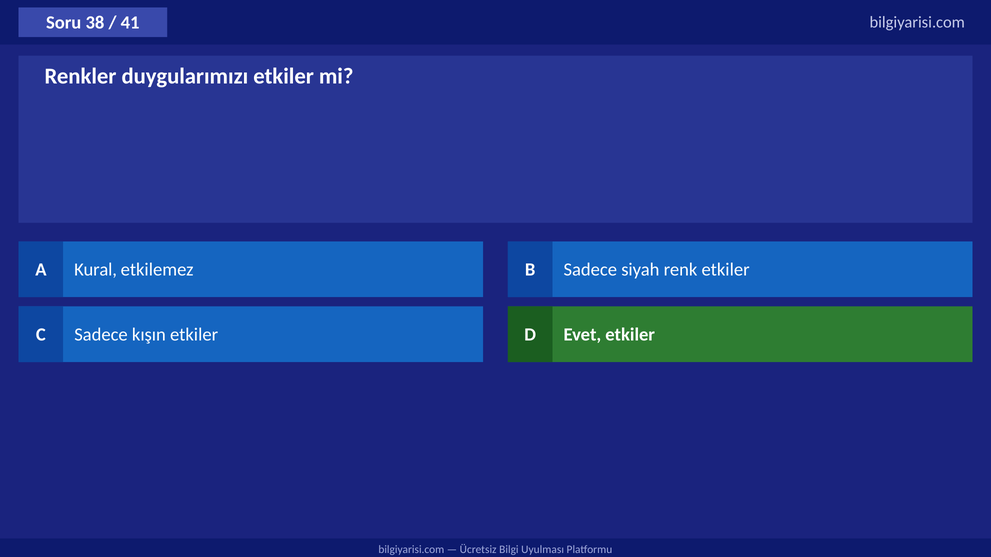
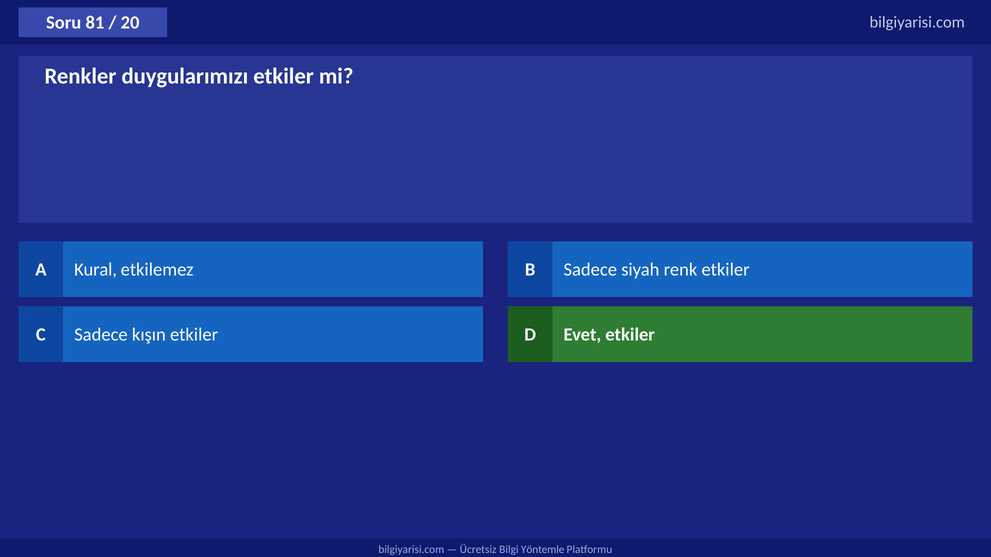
38: 38 -> 81 (95, 23)
41: 41 -> 20 (130, 23)
Uyulması: Uyulması -> Yöntemle (543, 550)
